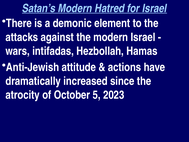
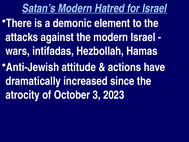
5: 5 -> 3 (97, 95)
